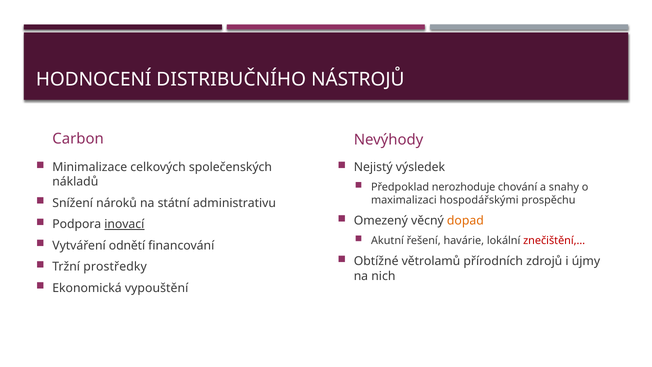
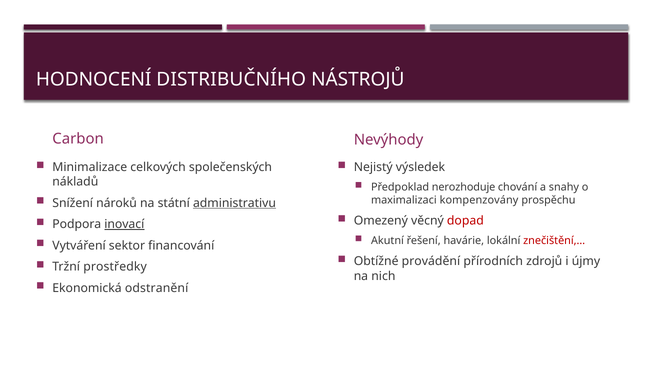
administrativu underline: none -> present (235, 203)
hospodářskými: hospodářskými -> kompenzovány (479, 200)
dopad colour: orange -> red (465, 221)
odnětí: odnětí -> sektor (127, 245)
větrolamů: větrolamů -> provádění (431, 261)
vypouštění: vypouštění -> odstranění (157, 288)
